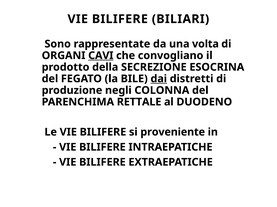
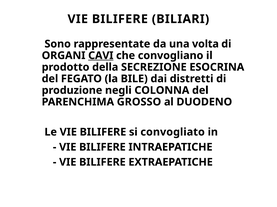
dai underline: present -> none (159, 79)
RETTALE: RETTALE -> GROSSO (139, 102)
proveniente: proveniente -> convogliato (173, 132)
